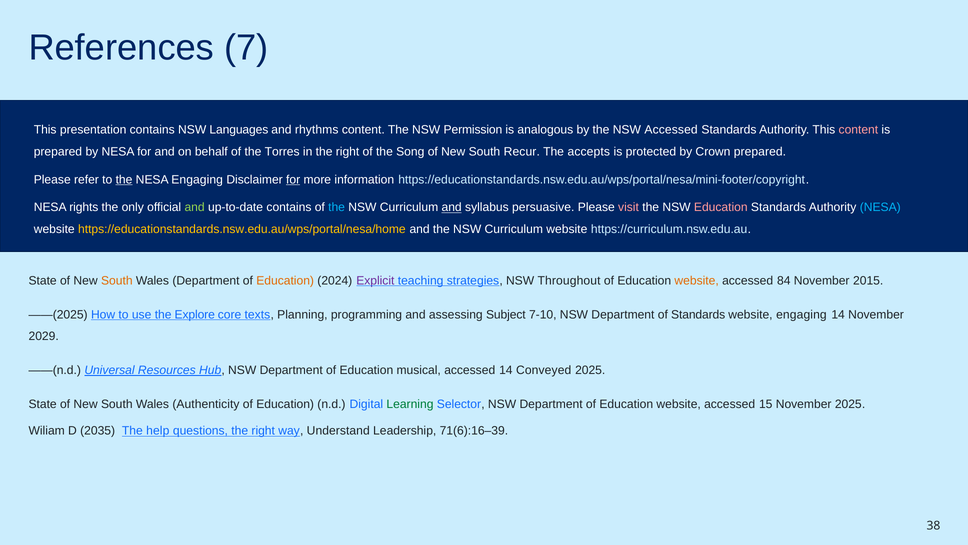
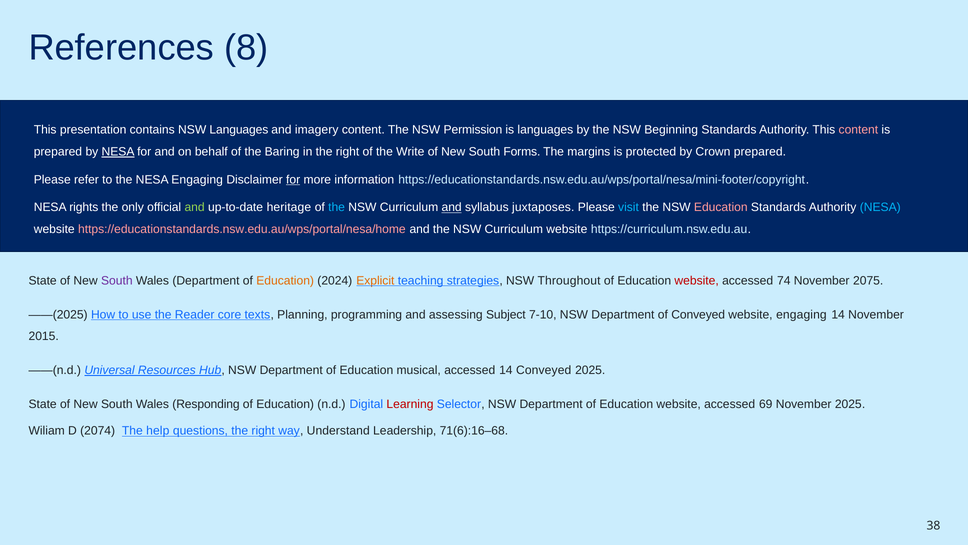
7: 7 -> 8 (246, 48)
rhythms: rhythms -> imagery (317, 130)
is analogous: analogous -> languages (545, 130)
NSW Accessed: Accessed -> Beginning (671, 130)
NESA underline: none -> present (118, 152)
Torres: Torres -> Baring (282, 152)
Song: Song -> Write (410, 152)
Recur: Recur -> Forms (522, 152)
accepts: accepts -> margins (589, 152)
the underline: present -> none (124, 179)
up-to-date contains: contains -> heritage (289, 207)
persuasive: persuasive -> juxtaposes (543, 207)
visit colour: pink -> light blue (628, 207)
https://educationstandards.nsw.edu.au/wps/portal/nesa/home colour: yellow -> pink (242, 229)
South colour: orange -> purple (117, 280)
Explicit colour: purple -> orange (375, 280)
website colour: orange -> red (697, 280)
84: 84 -> 74 (784, 280)
2015: 2015 -> 2075 (868, 280)
Explore: Explore -> Reader (195, 314)
of Standards: Standards -> Conveyed (698, 314)
2029: 2029 -> 2015 (44, 336)
Authenticity: Authenticity -> Responding (206, 404)
Learning colour: green -> red (410, 404)
15: 15 -> 69 (766, 404)
2035: 2035 -> 2074 (98, 430)
71(6):16–39: 71(6):16–39 -> 71(6):16–68 (474, 430)
